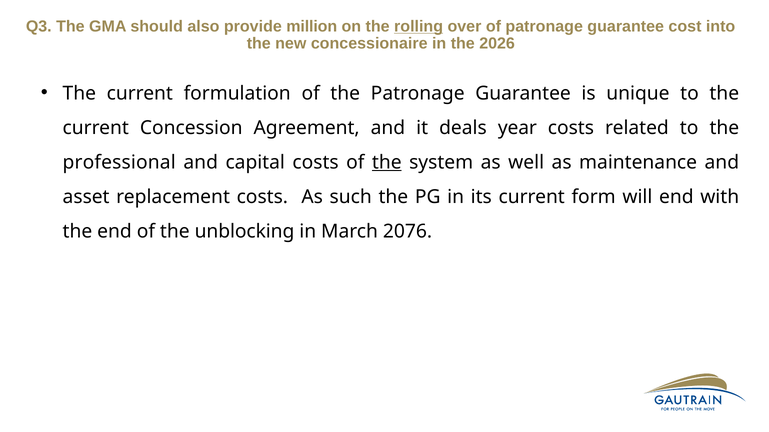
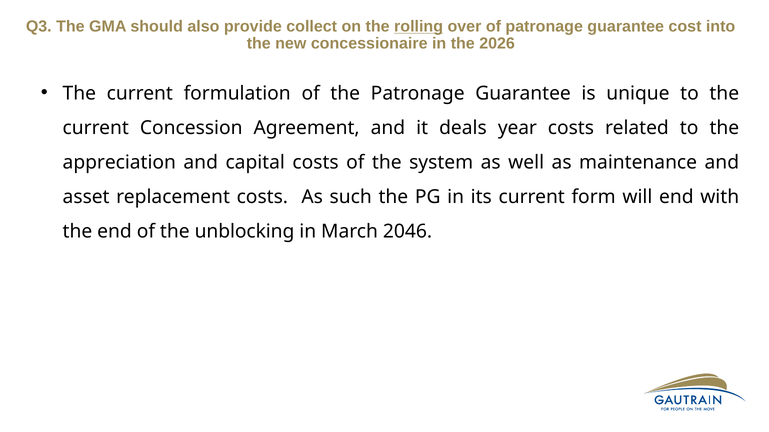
million: million -> collect (312, 26)
professional: professional -> appreciation (119, 162)
the underline: present -> none (387, 162)
2076: 2076 -> 2046 (408, 232)
